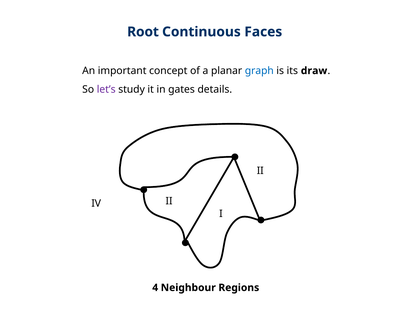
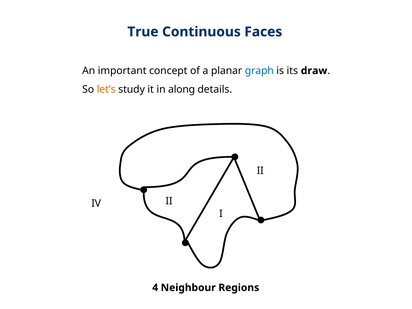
Root: Root -> True (143, 32)
let’s colour: purple -> orange (106, 89)
gates: gates -> along (182, 89)
